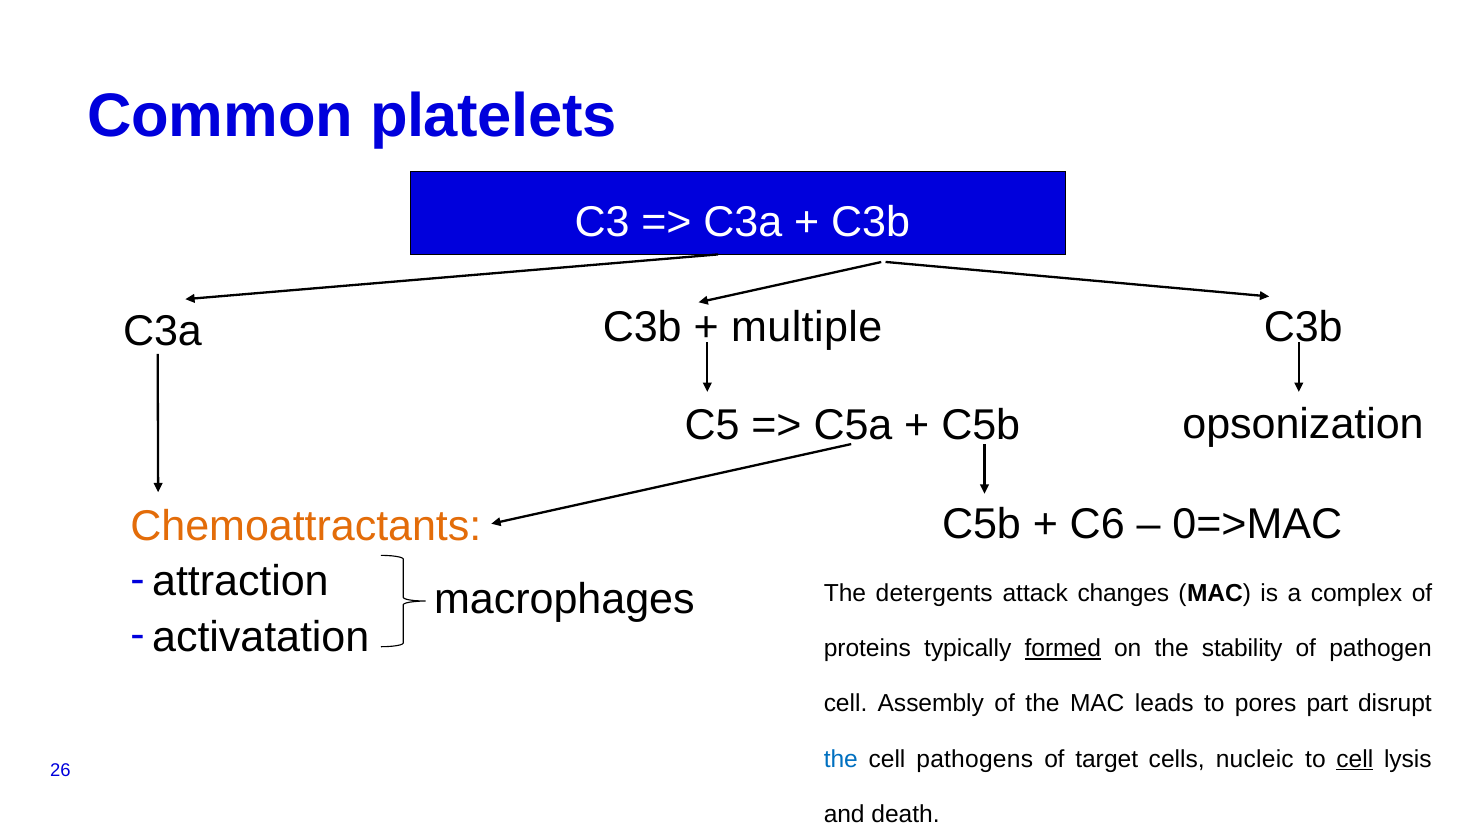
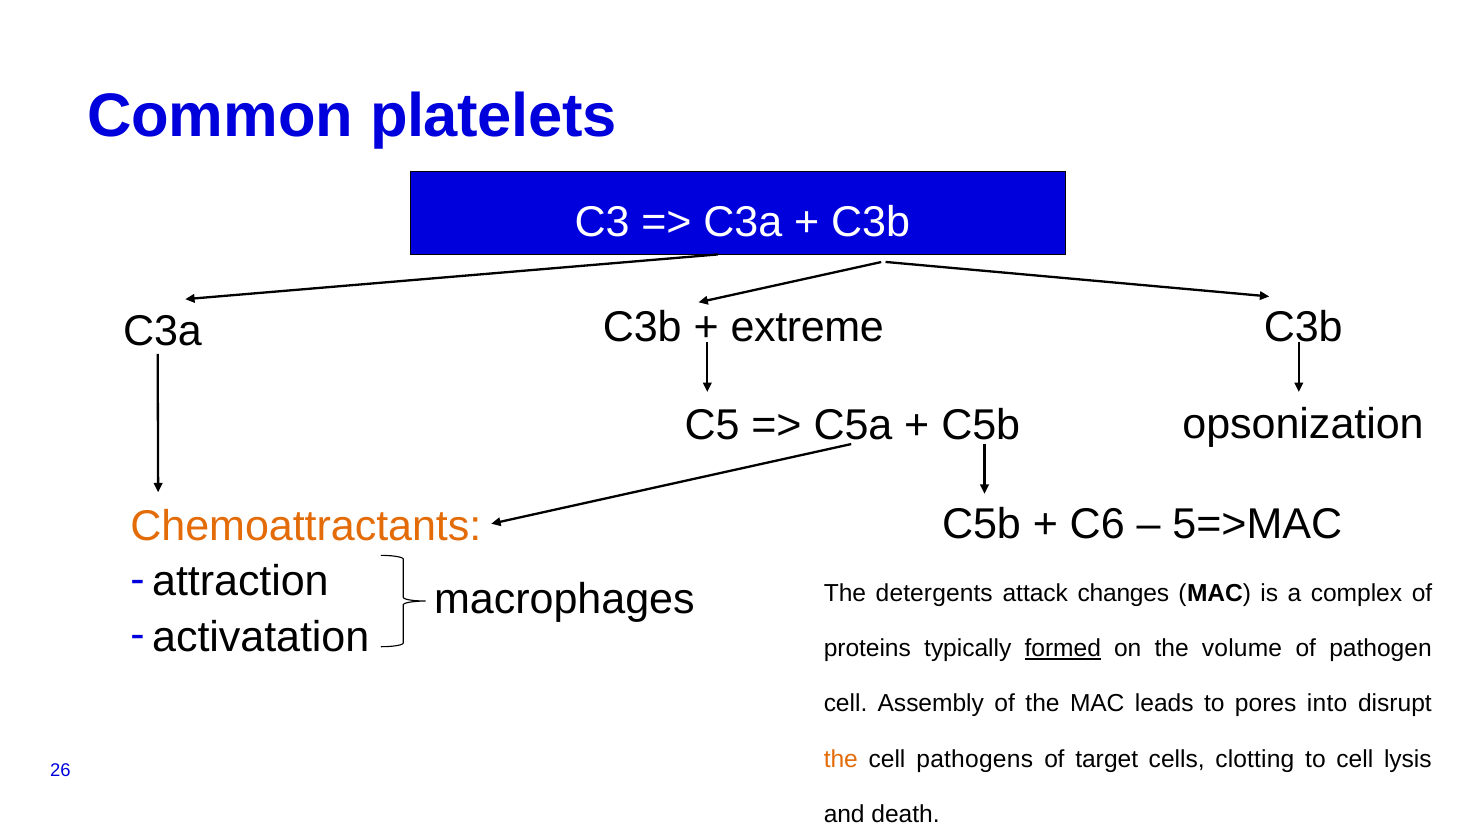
multiple: multiple -> extreme (807, 327)
0=>MAC: 0=>MAC -> 5=>MAC (1257, 525)
stability: stability -> volume (1242, 649)
part: part -> into (1327, 704)
the colour: blue -> orange (841, 759)
nucleic: nucleic -> clotting (1255, 759)
cell underline: present -> none (1355, 759)
